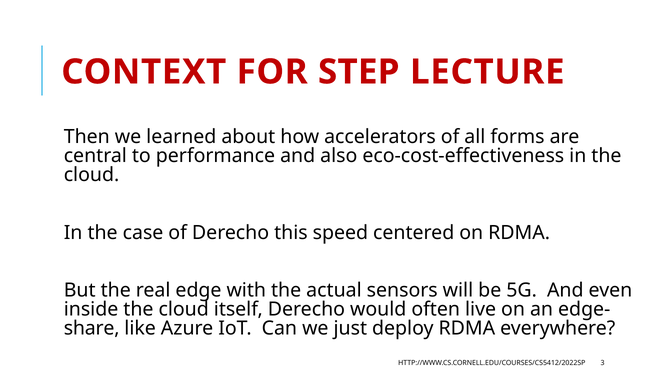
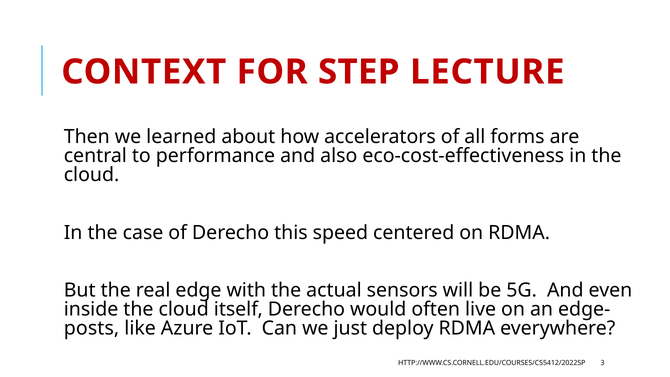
share: share -> posts (92, 328)
